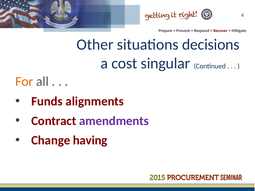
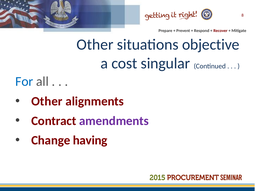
decisions: decisions -> objective (211, 45)
For colour: orange -> blue (24, 81)
Funds: Funds -> Other (47, 101)
